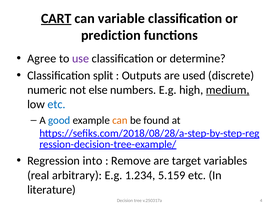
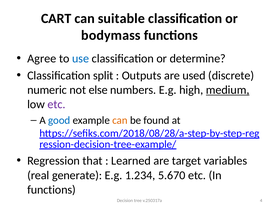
CART underline: present -> none (56, 18)
variable: variable -> suitable (121, 18)
prediction: prediction -> bodymass (111, 35)
use colour: purple -> blue (81, 58)
etc colour: blue -> purple (56, 104)
into: into -> that (93, 160)
Remove: Remove -> Learned (131, 160)
arbitrary: arbitrary -> generate (77, 175)
5.159: 5.159 -> 5.670 (172, 175)
literature: literature -> functions (51, 189)
